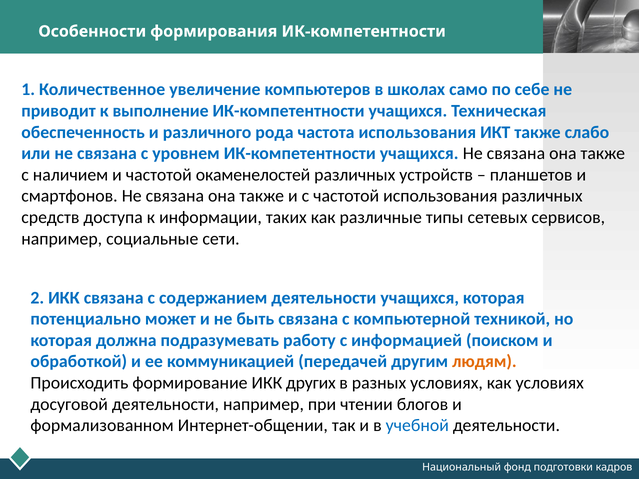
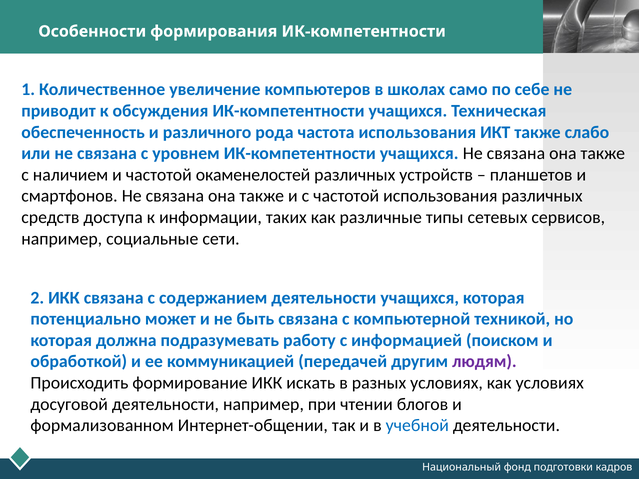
выполнение: выполнение -> обсуждения (160, 111)
людям colour: orange -> purple (484, 362)
ИКК других: других -> искать (311, 383)
